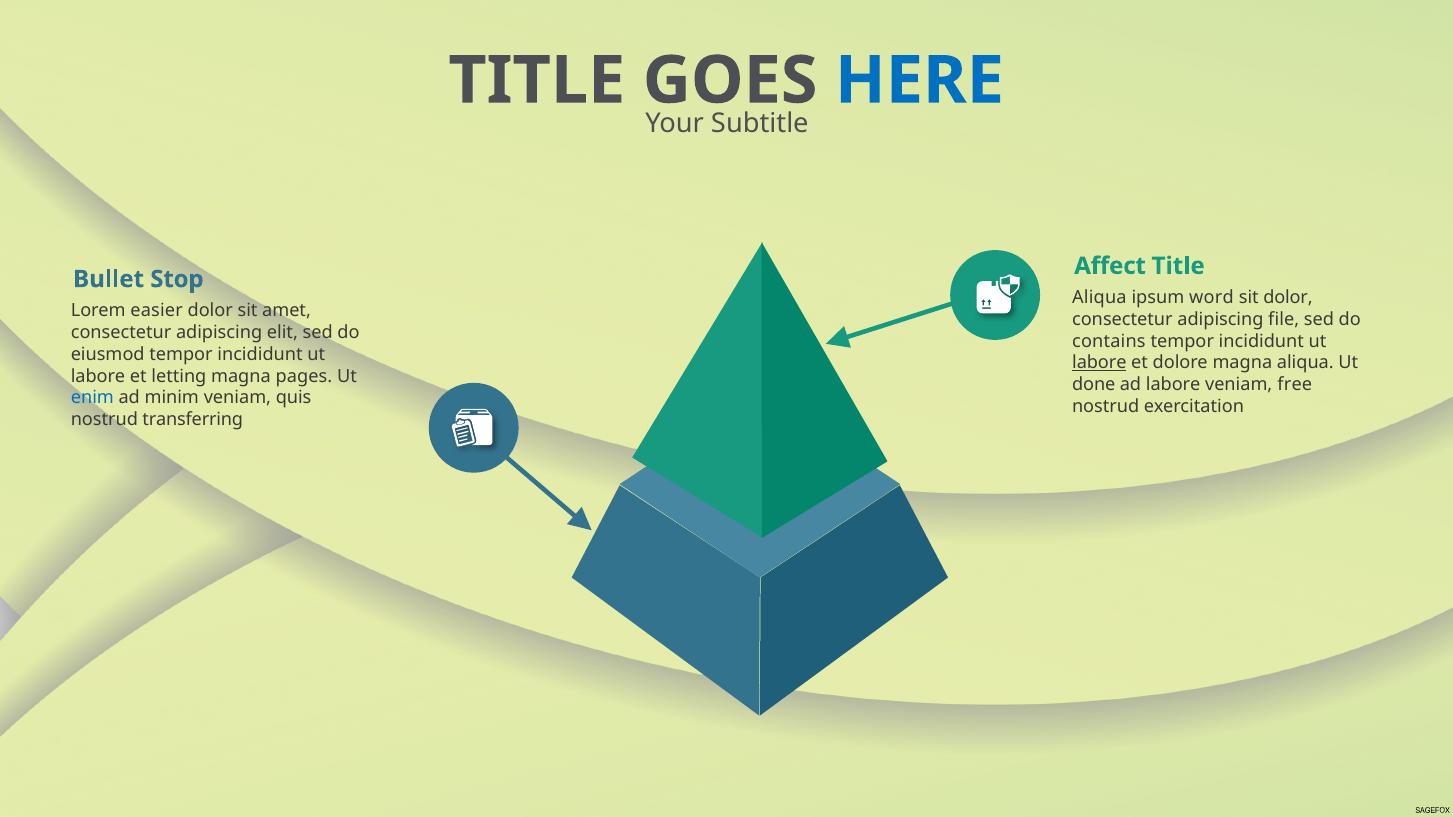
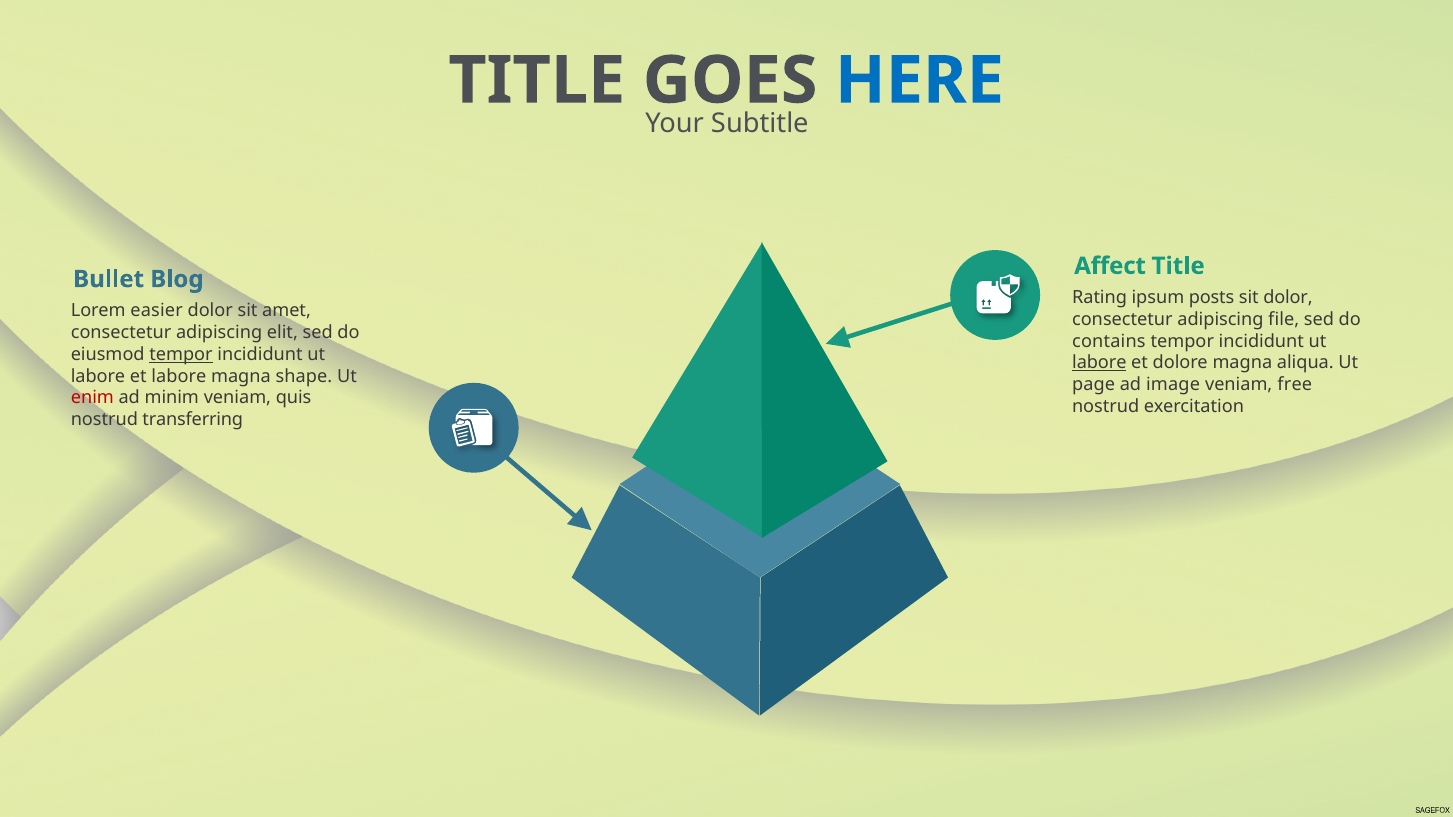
Stop: Stop -> Blog (177, 279)
Aliqua: Aliqua -> Rating (1100, 298)
word: word -> posts (1212, 298)
tempor underline: none -> present (181, 355)
et letting: letting -> labore (179, 376)
pages: pages -> shape (304, 376)
done: done -> page (1094, 385)
ad labore: labore -> image (1173, 385)
enim colour: blue -> red (92, 398)
